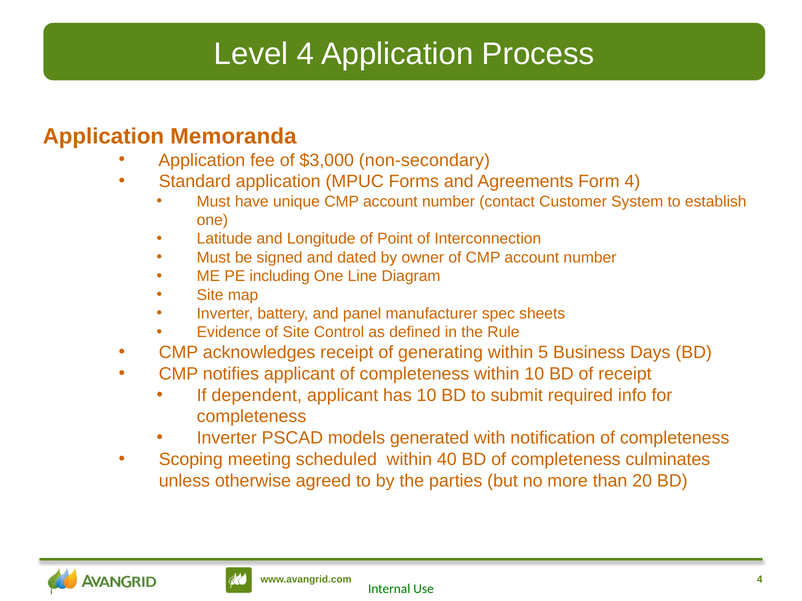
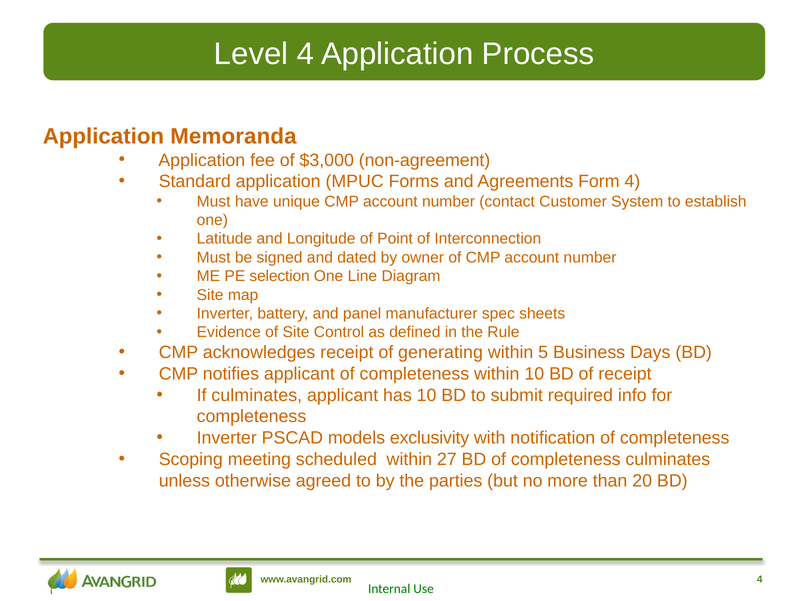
non-secondary: non-secondary -> non-agreement (425, 160)
including: including -> selection (280, 276)
If dependent: dependent -> culminates (257, 396)
generated: generated -> exclusivity (430, 438)
40: 40 -> 27 (447, 460)
